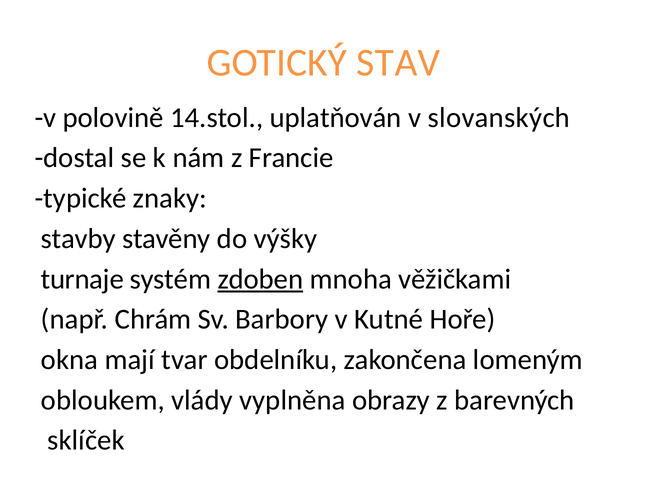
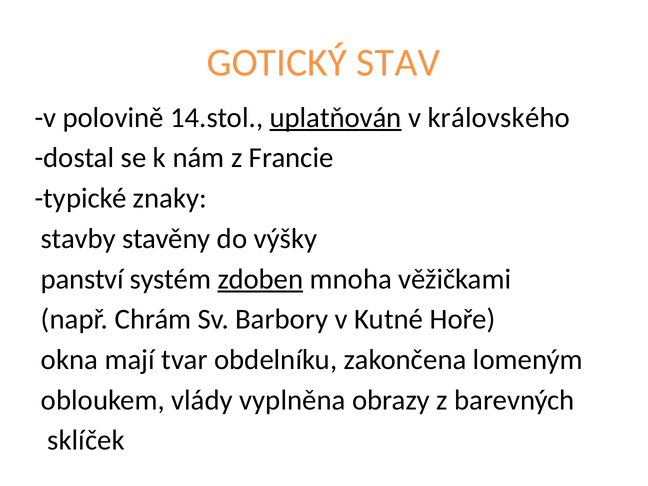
uplatňován underline: none -> present (336, 118)
slovanských: slovanských -> královského (499, 118)
turnaje: turnaje -> panství (82, 279)
